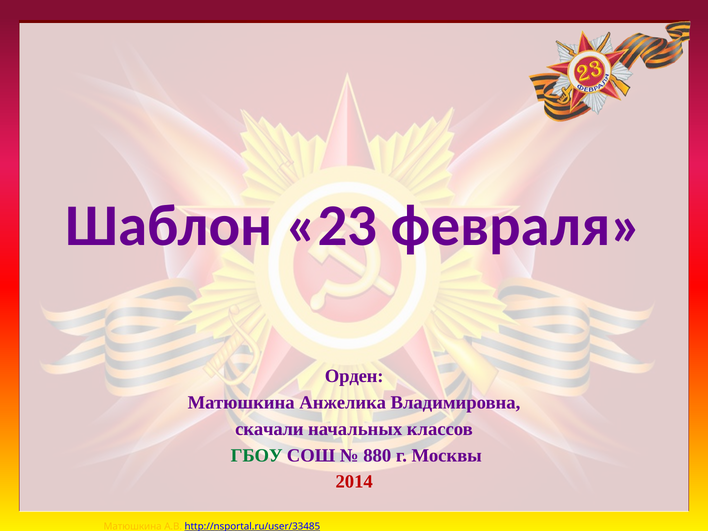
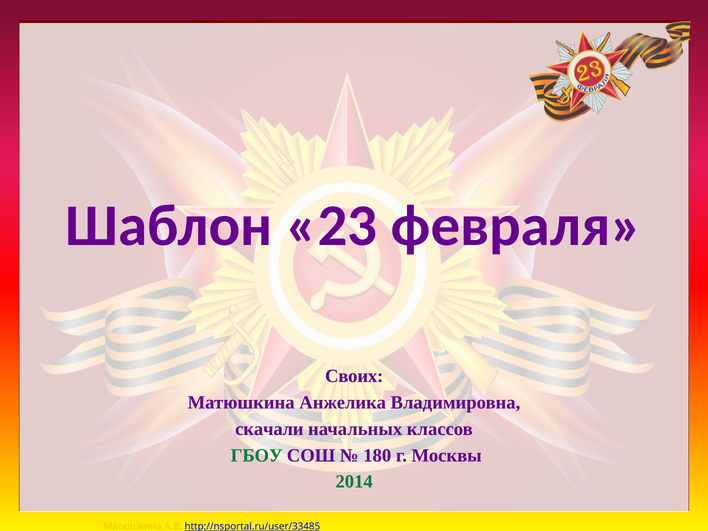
Орден: Орден -> Своих (354, 376)
880: 880 -> 180 (377, 455)
2014 colour: red -> green (354, 482)
